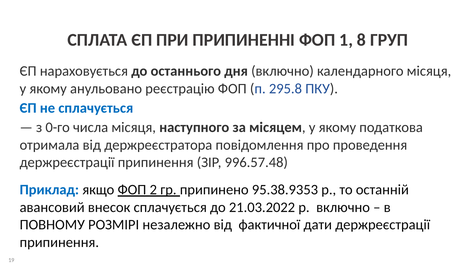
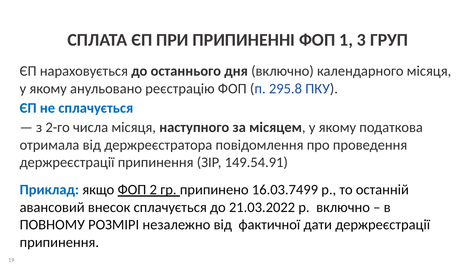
8: 8 -> 3 (361, 40)
0-го: 0-го -> 2-го (58, 127)
996.57.48: 996.57.48 -> 149.54.91 (256, 162)
95.38.9353: 95.38.9353 -> 16.03.7499 (285, 190)
